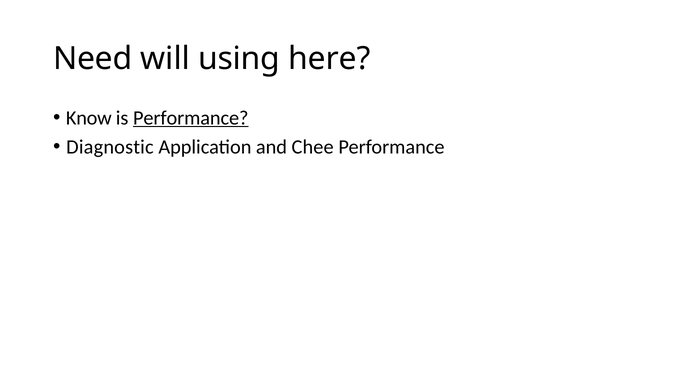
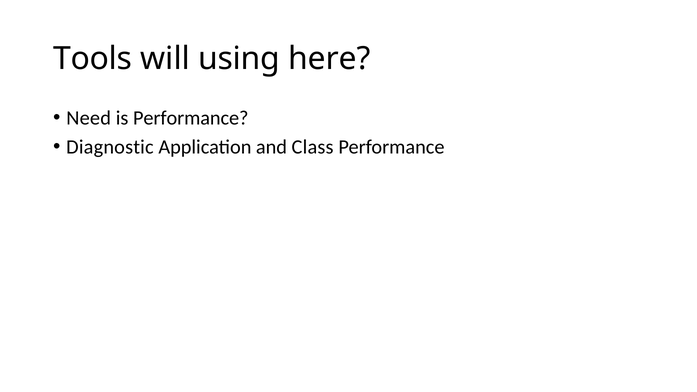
Need: Need -> Tools (93, 59)
Know: Know -> Need (89, 118)
Performance underline: present -> none (191, 118)
Chee: Chee -> Class (313, 147)
